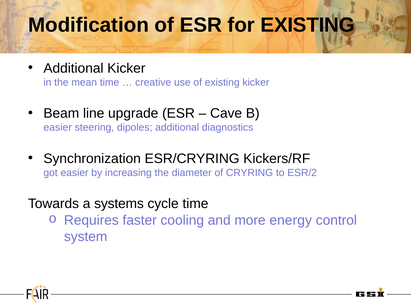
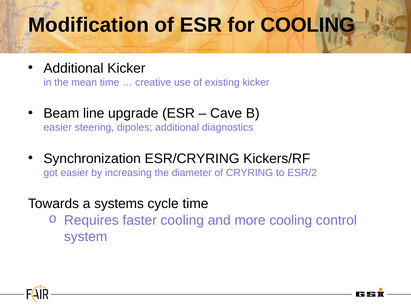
for EXISTING: EXISTING -> COOLING (308, 25)
more energy: energy -> cooling (291, 220)
